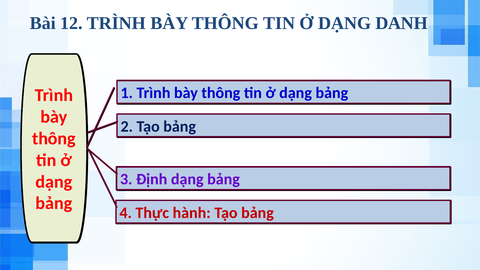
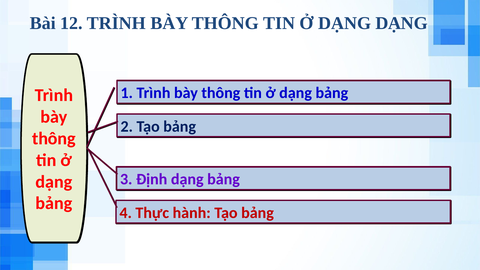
DẠNG DANH: DANH -> DẠNG (402, 23)
